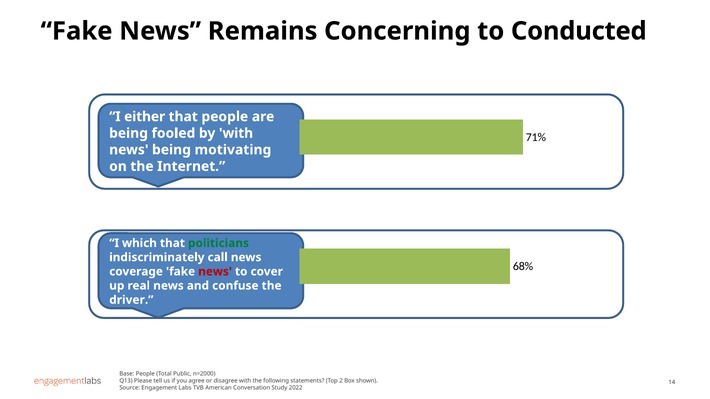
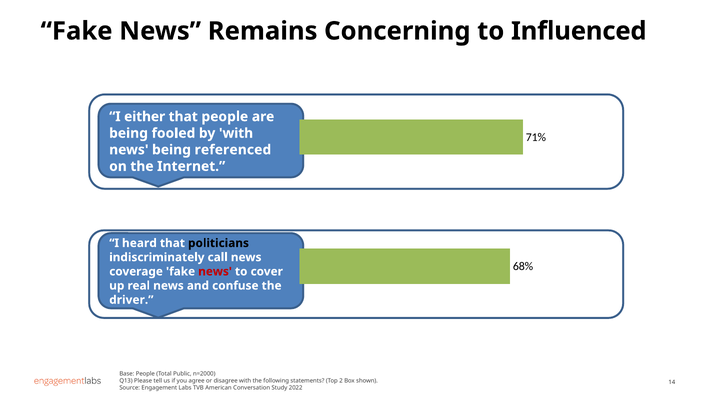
Conducted: Conducted -> Influenced (579, 31)
motivating: motivating -> referenced (233, 150)
which: which -> heard (139, 243)
politicians colour: green -> black (218, 243)
